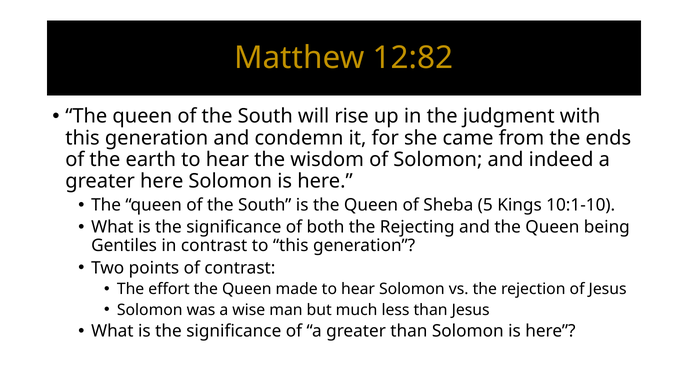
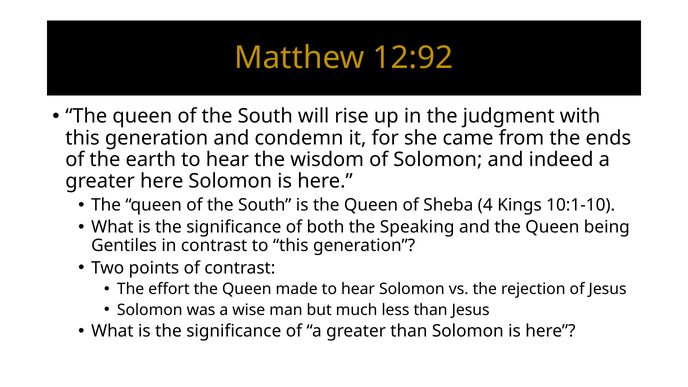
12:82: 12:82 -> 12:92 (413, 58)
5: 5 -> 4 (485, 205)
Rejecting: Rejecting -> Speaking (417, 227)
